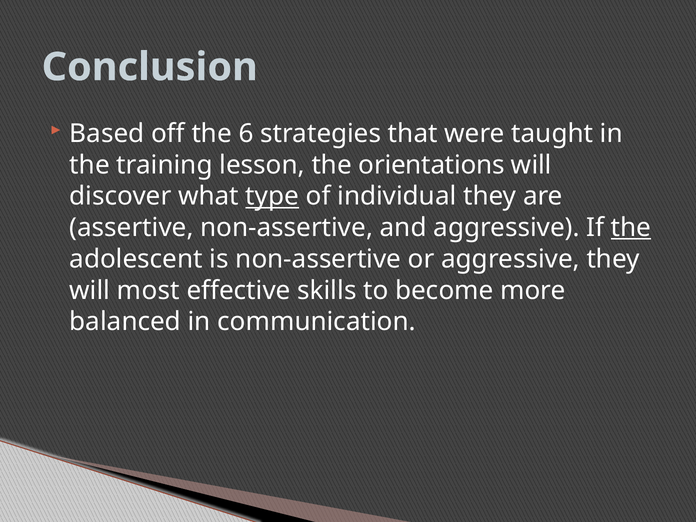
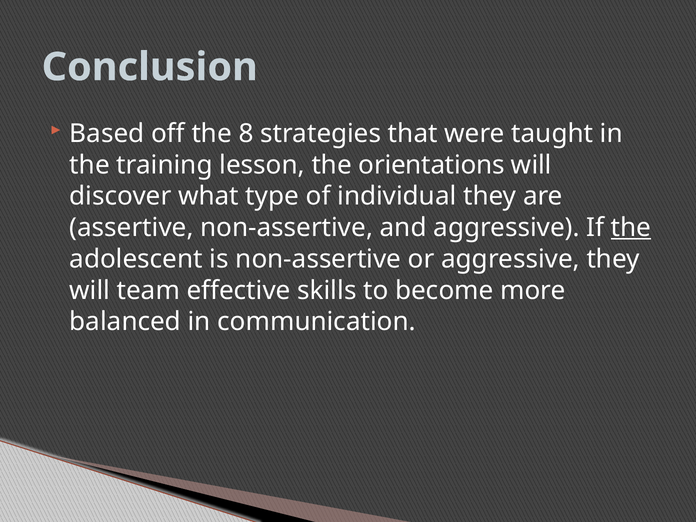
6: 6 -> 8 (246, 134)
type underline: present -> none (272, 196)
most: most -> team (148, 290)
